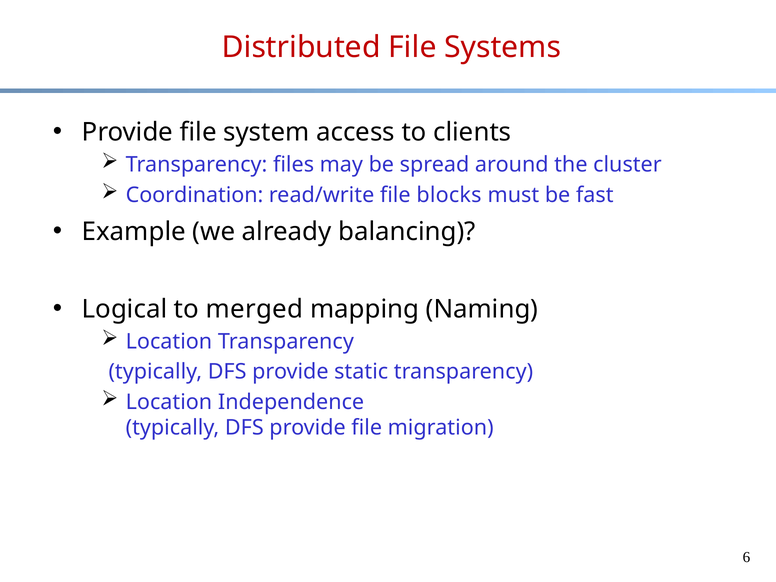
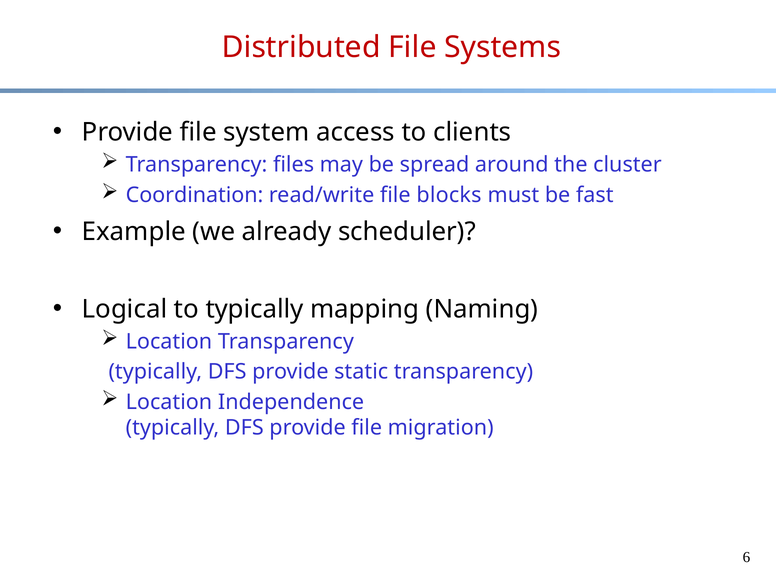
balancing: balancing -> scheduler (407, 232)
to merged: merged -> typically (255, 309)
